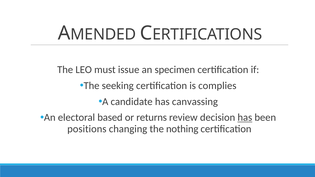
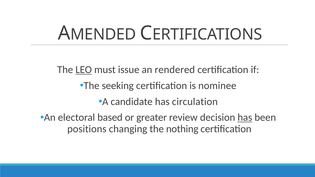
LEO underline: none -> present (84, 70)
specimen: specimen -> rendered (175, 70)
complies: complies -> nominee (217, 86)
canvassing: canvassing -> circulation (195, 102)
returns: returns -> greater (152, 118)
